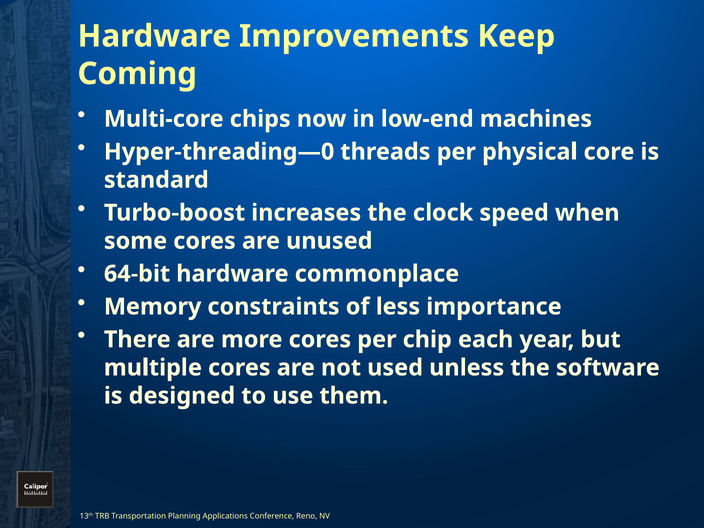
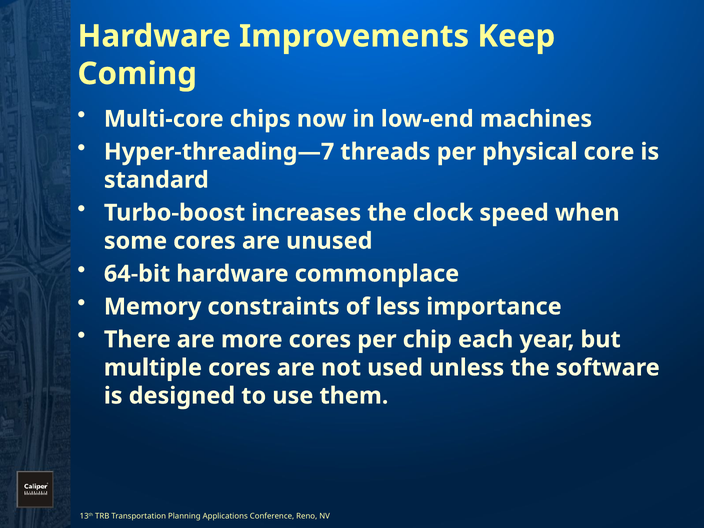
Hyper-threading—0: Hyper-threading—0 -> Hyper-threading—7 (219, 152)
